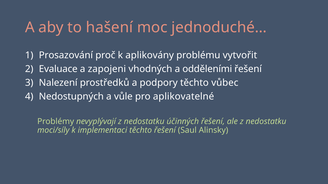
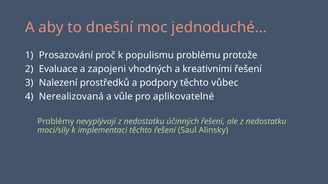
hašení: hašení -> dnešní (110, 28)
aplikovány: aplikovány -> populismu (150, 55)
vytvořit: vytvořit -> protože (240, 55)
odděleními: odděleními -> kreativními (207, 69)
Nedostupných: Nedostupných -> Nerealizovaná (71, 97)
